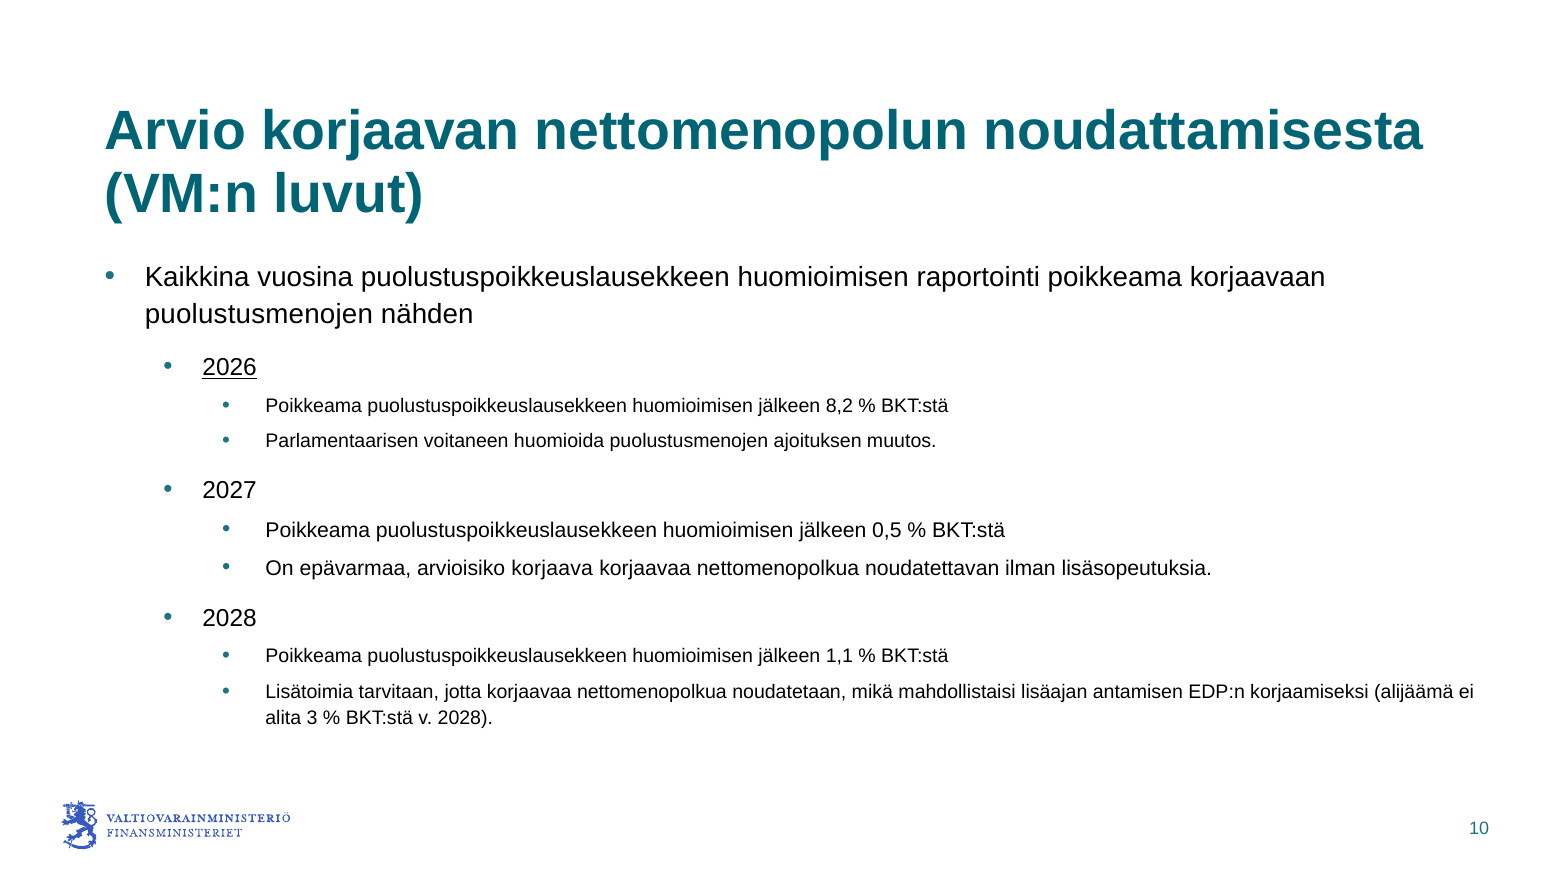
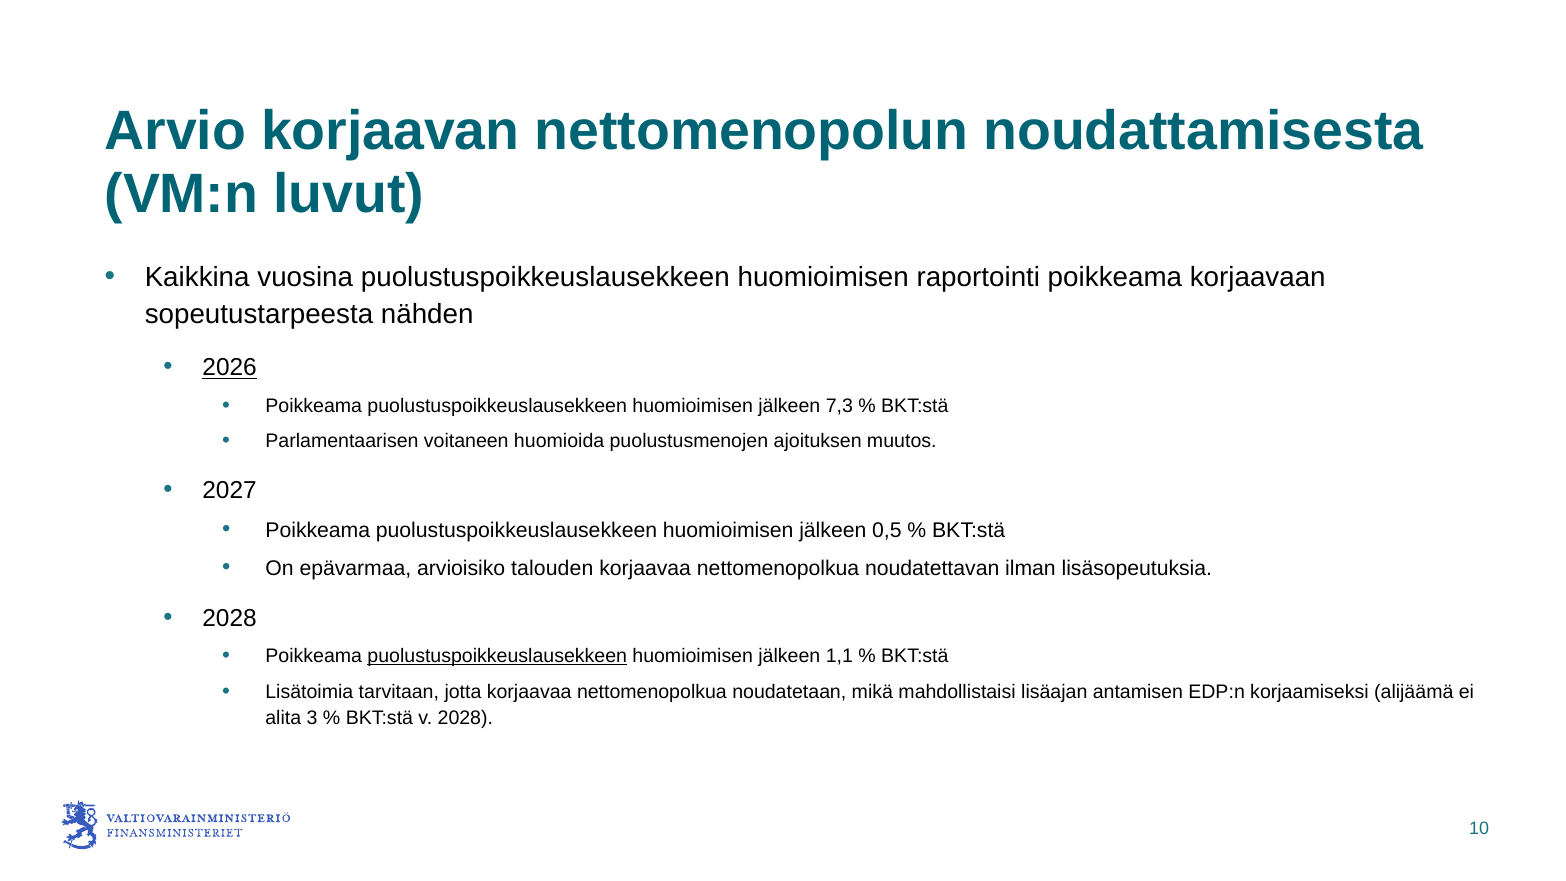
puolustusmenojen: puolustusmenojen -> sopeutustarpeesta (259, 314)
8,2: 8,2 -> 7,3 (839, 406)
korjaava: korjaava -> talouden (552, 568)
puolustuspoikkeuslausekkeen underline: none -> present (497, 656)
